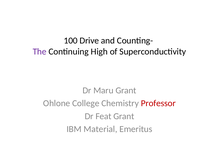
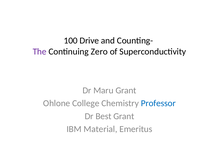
High: High -> Zero (99, 52)
Professor colour: red -> blue (158, 103)
Feat: Feat -> Best (103, 116)
